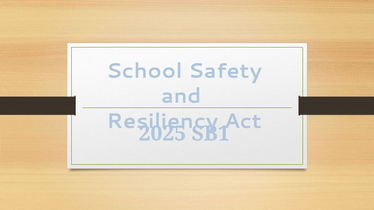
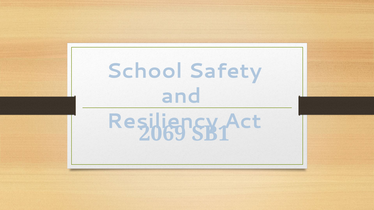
2025: 2025 -> 2069 (162, 134)
